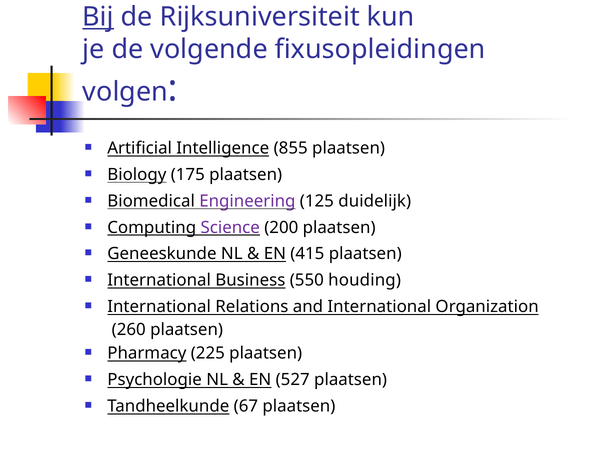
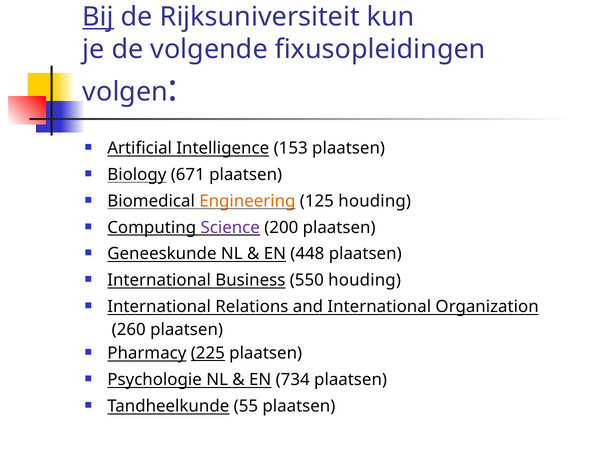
855: 855 -> 153 (291, 148)
175: 175 -> 671 (188, 175)
Engineering colour: purple -> orange (247, 201)
125 duidelijk: duidelijk -> houding (375, 201)
415: 415 -> 448 (307, 254)
225 underline: none -> present (208, 354)
527: 527 -> 734 (293, 380)
67: 67 -> 55 (246, 406)
